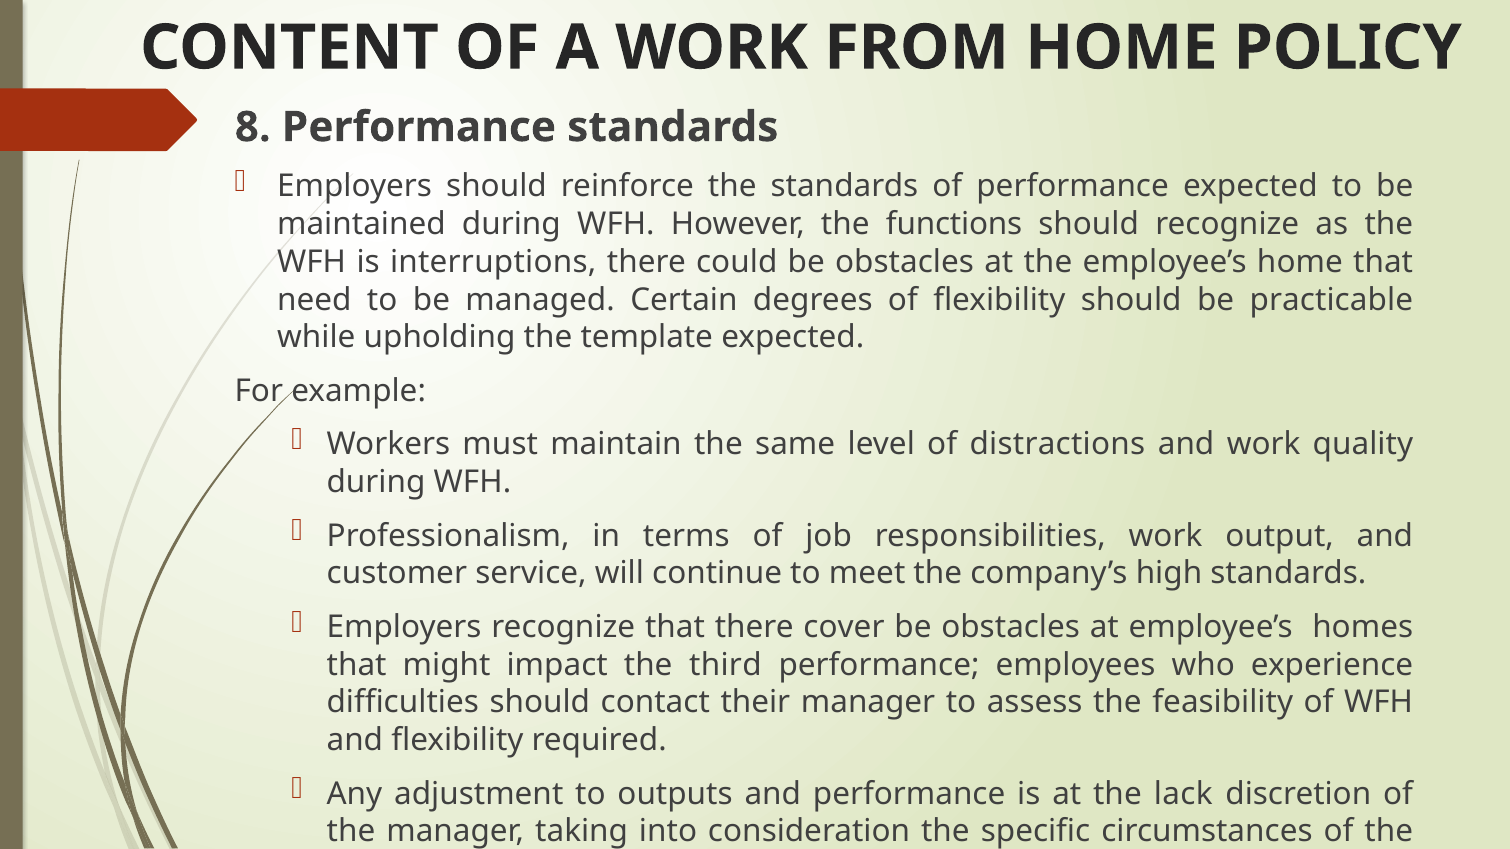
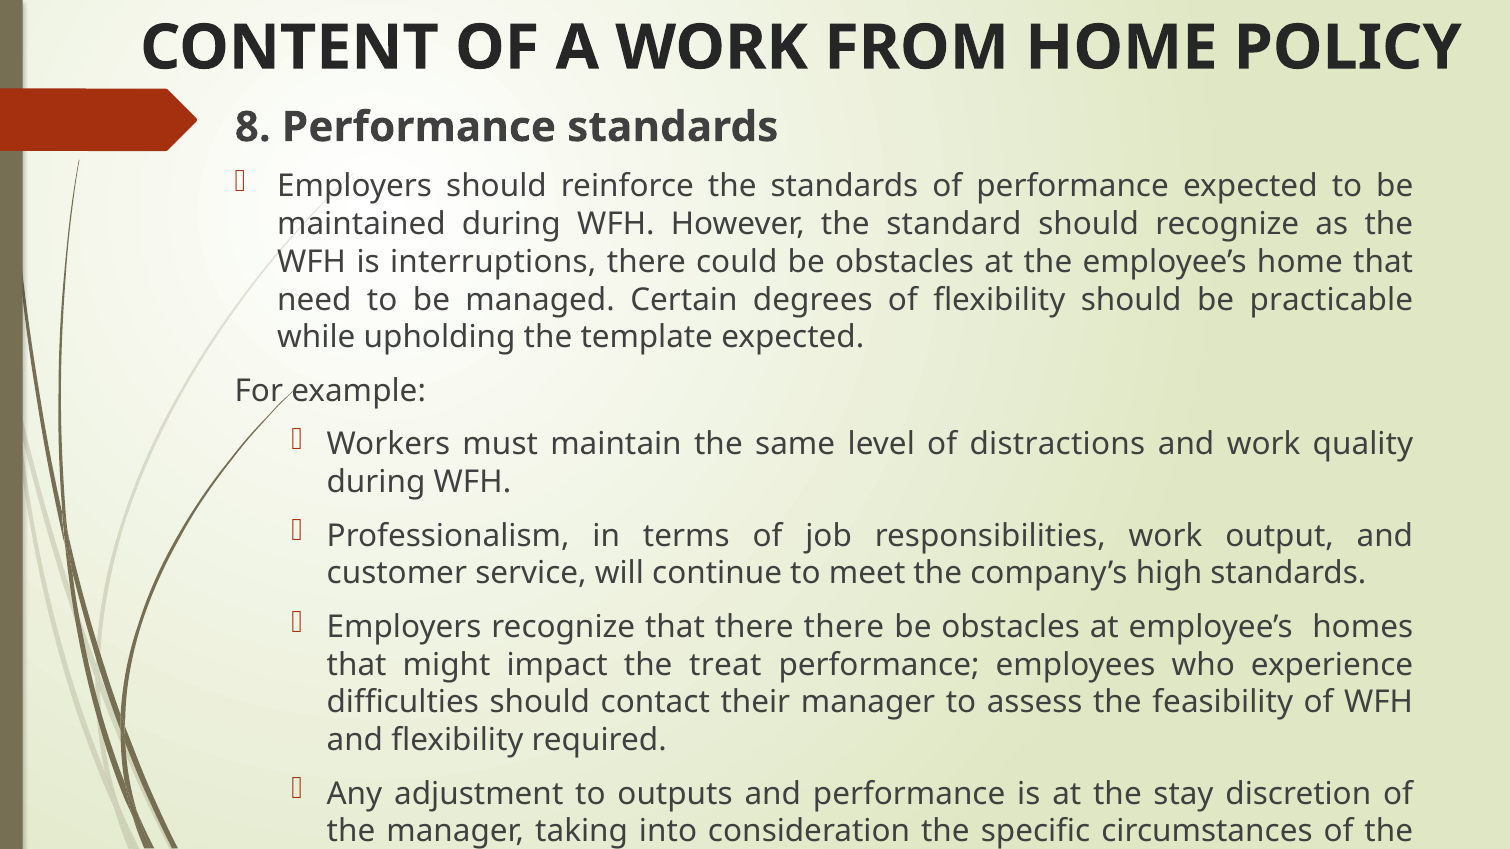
functions: functions -> standard (954, 224)
there cover: cover -> there (844, 627)
third: third -> treat (725, 665)
lack: lack -> stay (1183, 794)
